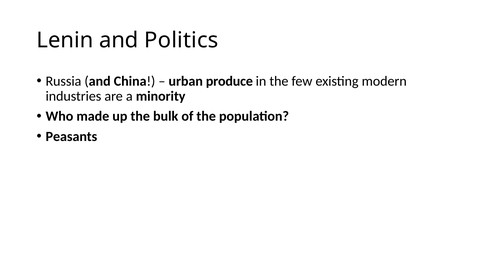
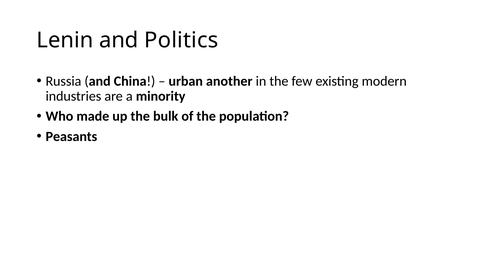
produce: produce -> another (229, 81)
